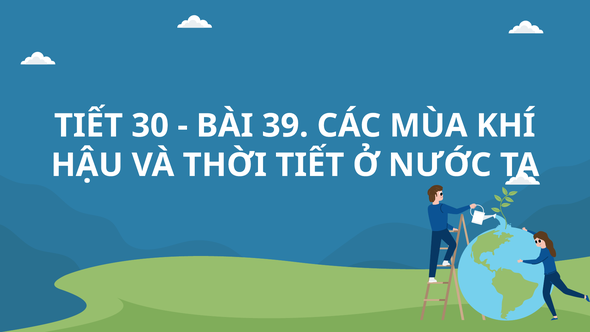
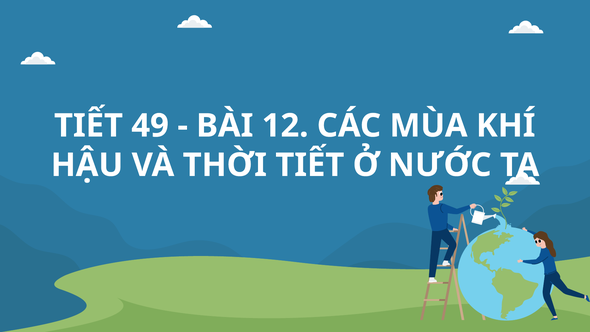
30: 30 -> 49 (150, 126)
39: 39 -> 12 (285, 126)
